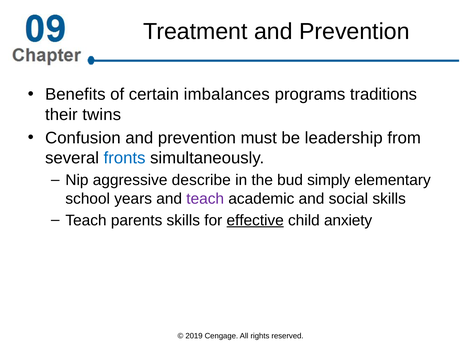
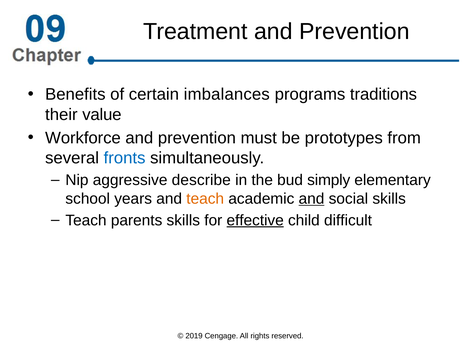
twins: twins -> value (102, 115)
Confusion: Confusion -> Workforce (83, 138)
leadership: leadership -> prototypes (344, 138)
teach colour: purple -> orange (205, 199)
and underline: none -> present (311, 199)
anxiety: anxiety -> difficult (348, 220)
